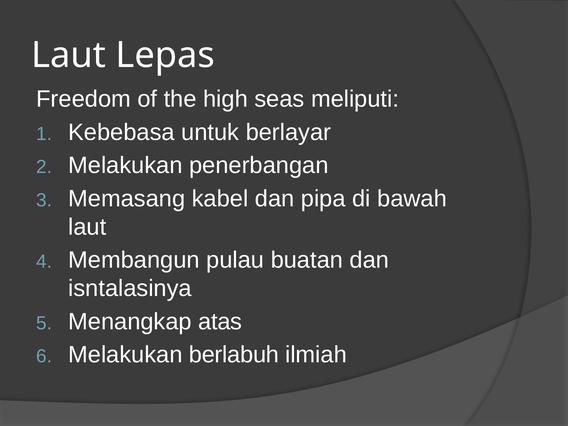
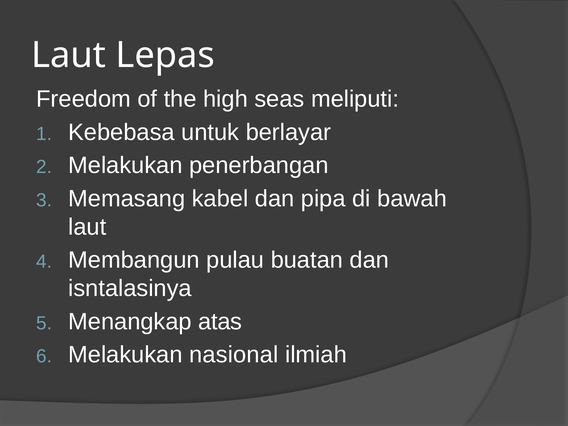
berlabuh: berlabuh -> nasional (234, 355)
